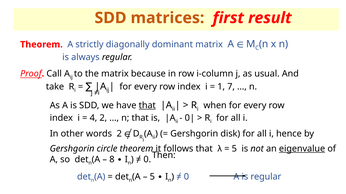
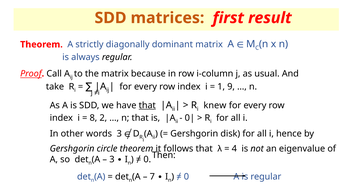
7: 7 -> 9 (231, 87)
when: when -> knew (215, 106)
4: 4 -> 8 (93, 118)
words 2: 2 -> 3 (119, 134)
5: 5 -> 4 (234, 149)
eigenvalue underline: present -> none (302, 149)
8: 8 -> 3 (112, 160)
5: 5 -> 7 (152, 177)
